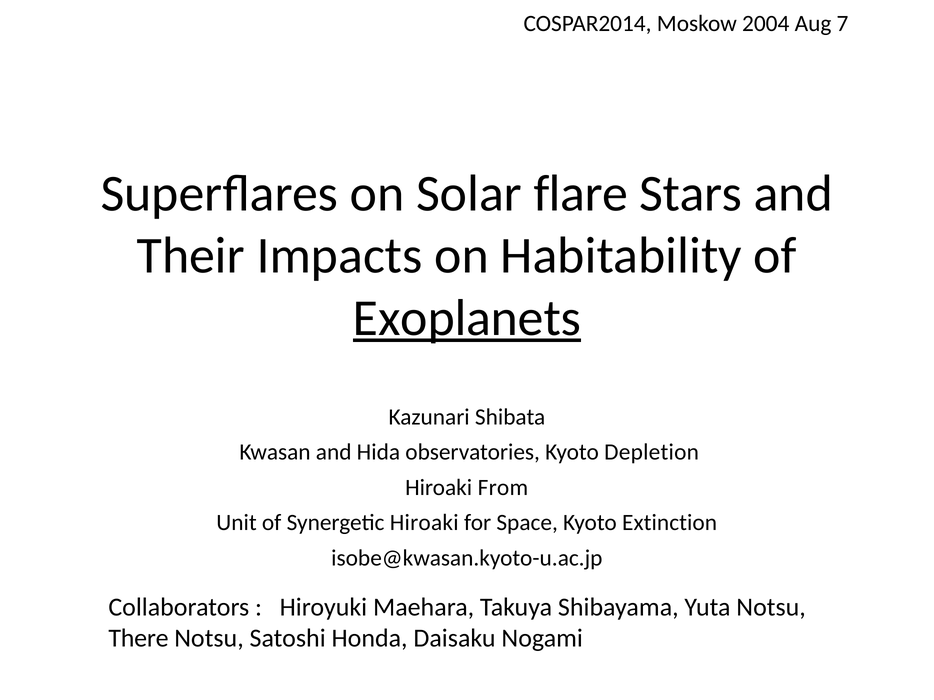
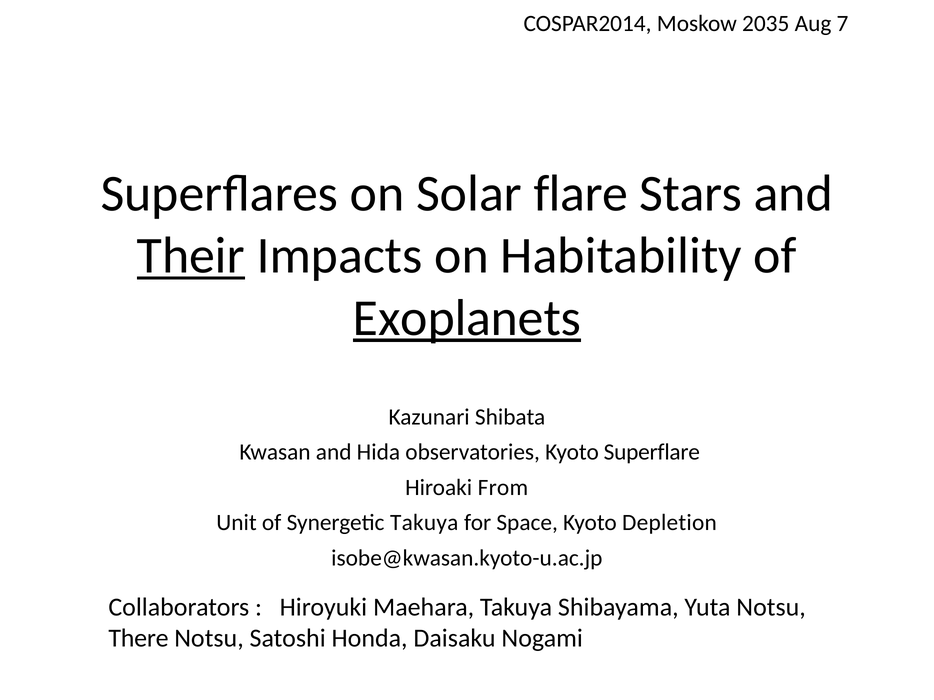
2004: 2004 -> 2035 (766, 23)
Their underline: none -> present (191, 256)
Depletion: Depletion -> Superflare (652, 453)
Synergetic Hiroaki: Hiroaki -> Takuya (424, 523)
Extinction: Extinction -> Depletion (669, 523)
